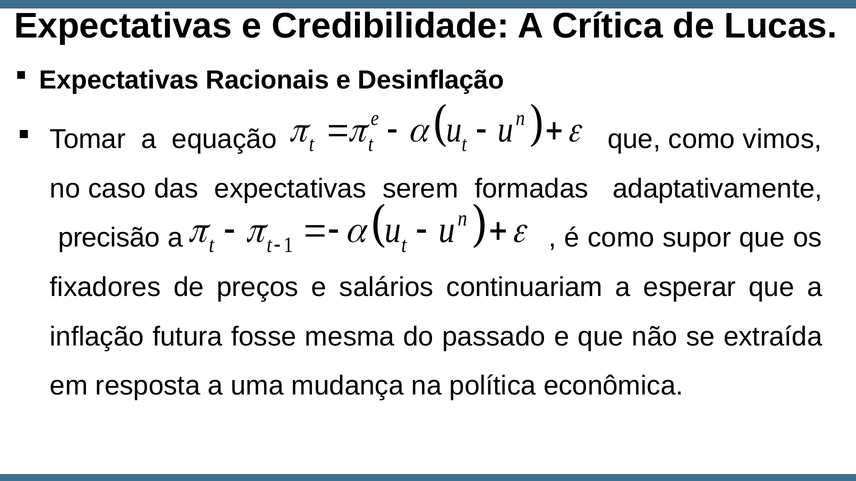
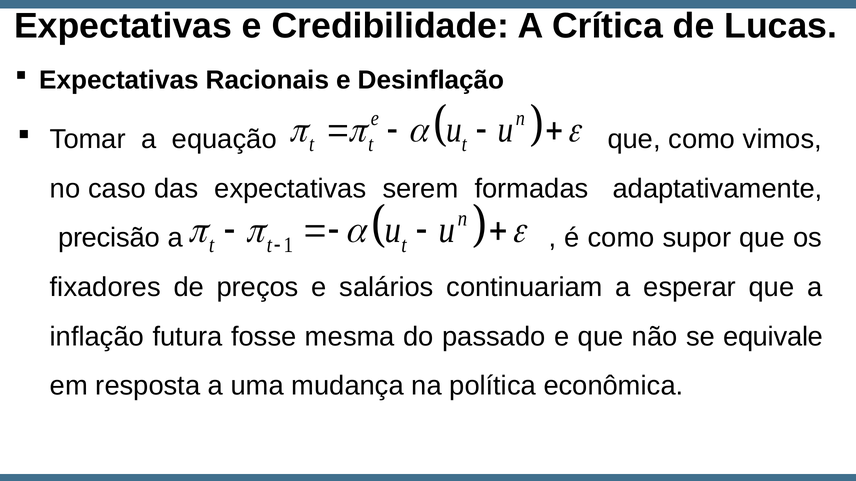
extraída: extraída -> equivale (773, 337)
